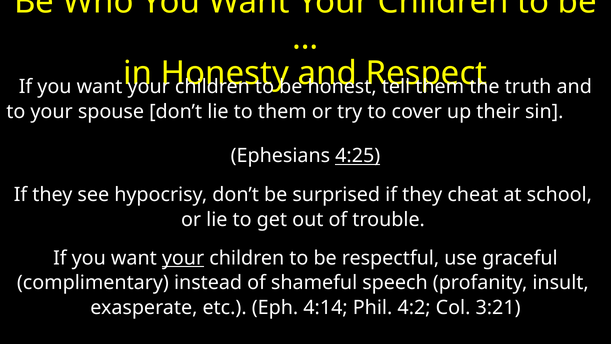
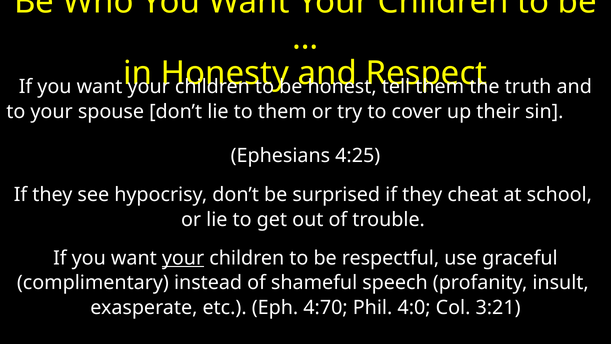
4:25 underline: present -> none (358, 156)
4:14: 4:14 -> 4:70 (326, 308)
4:2: 4:2 -> 4:0 (414, 308)
